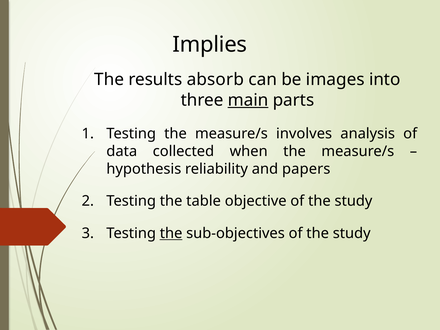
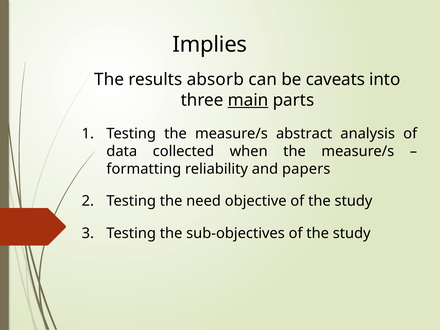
images: images -> caveats (335, 80)
involves: involves -> abstract (304, 134)
hypothesis: hypothesis -> formatting (144, 169)
table: table -> need (204, 201)
the underline: present -> none (171, 233)
